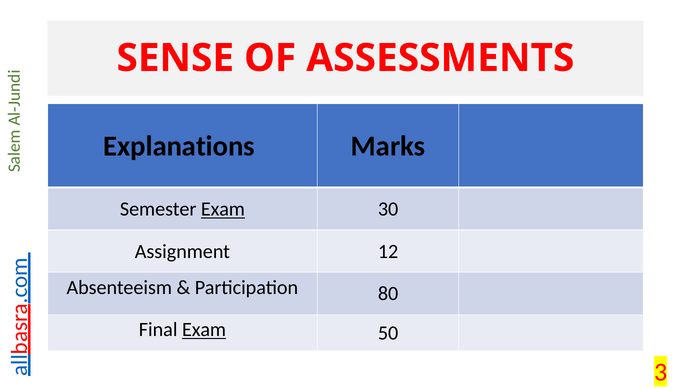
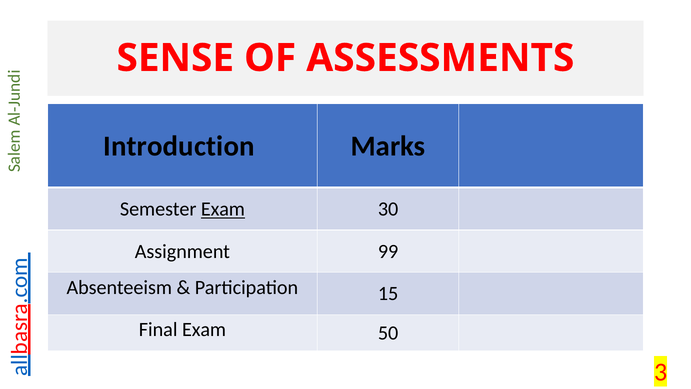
Explanations: Explanations -> Introduction (179, 146)
12: 12 -> 99 (388, 251)
80: 80 -> 15 (388, 293)
Exam underline: present -> none (204, 330)
